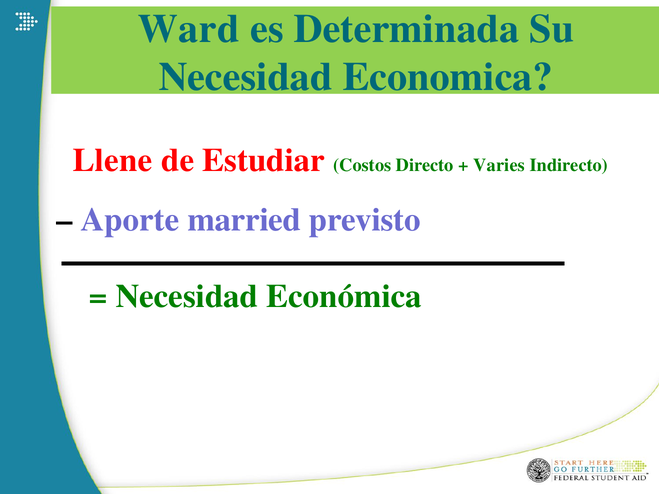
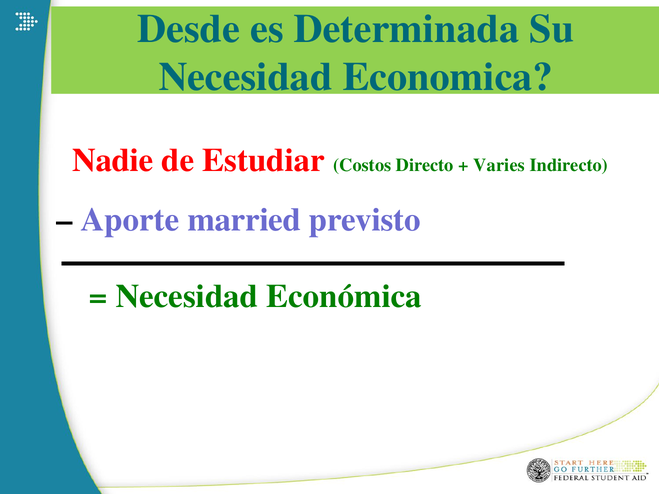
Ward: Ward -> Desde (189, 29)
Llene: Llene -> Nadie (113, 160)
